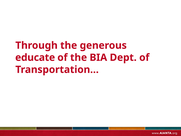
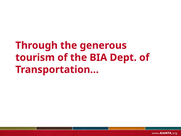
educate: educate -> tourism (35, 57)
